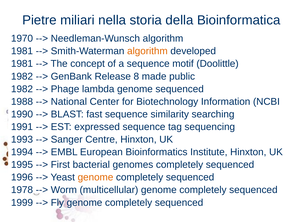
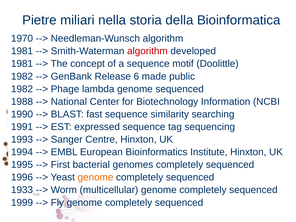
algorithm colour: orange -> red (147, 51)
8: 8 -> 6 (136, 76)
1978: 1978 -> 1933 (22, 190)
